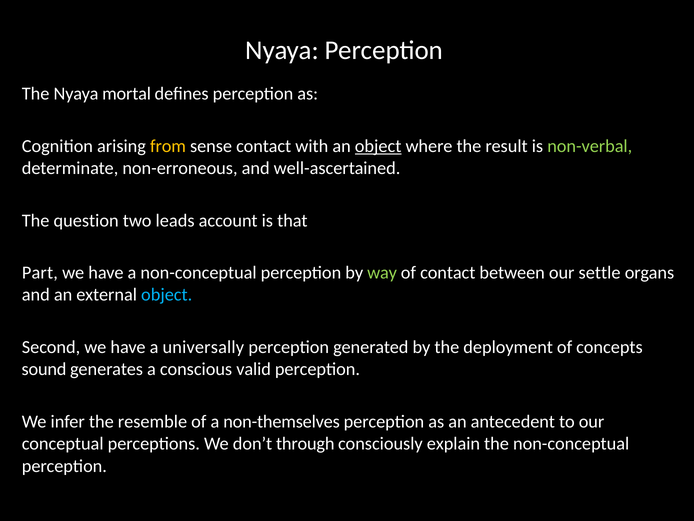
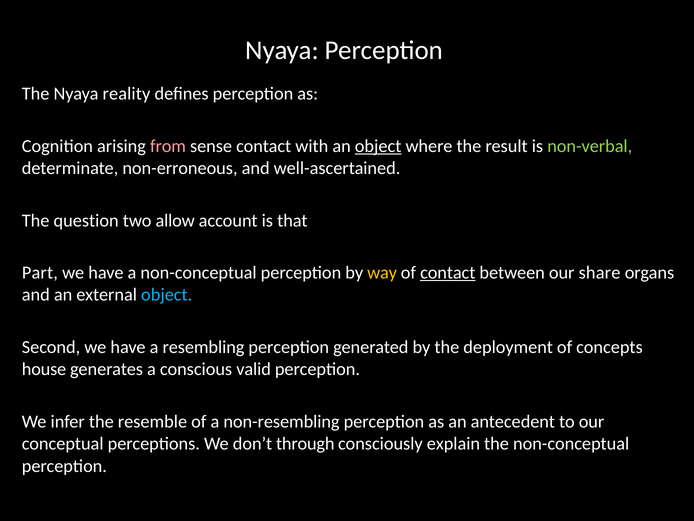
mortal: mortal -> reality (126, 94)
from colour: yellow -> pink (168, 146)
leads: leads -> allow (175, 220)
way colour: light green -> yellow (382, 272)
contact underline: none -> present (448, 272)
settle: settle -> share (600, 272)
universally: universally -> resembling (203, 347)
sound: sound -> house (44, 369)
non-themselves: non-themselves -> non-resembling (281, 421)
